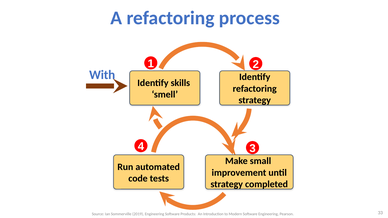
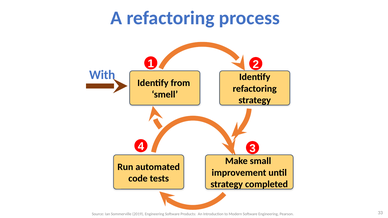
skills: skills -> from (180, 83)
